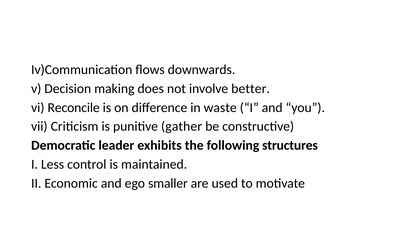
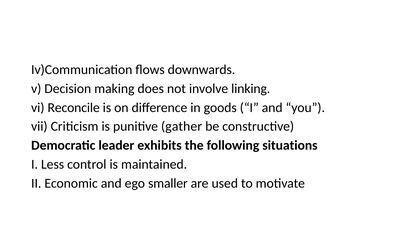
better: better -> linking (251, 89)
waste: waste -> goods (220, 108)
structures: structures -> situations (290, 146)
